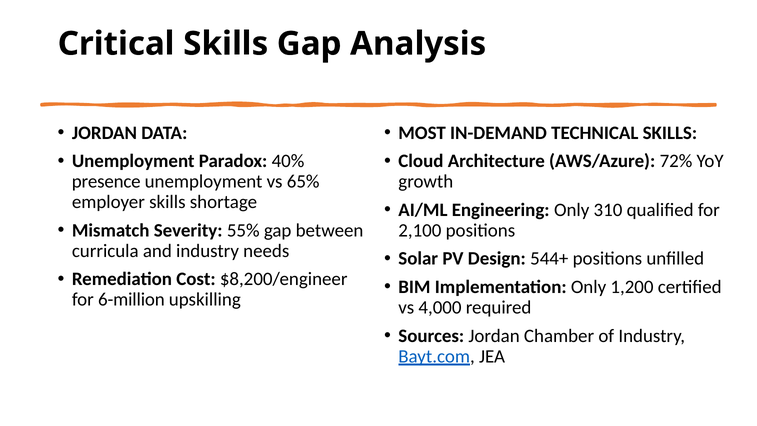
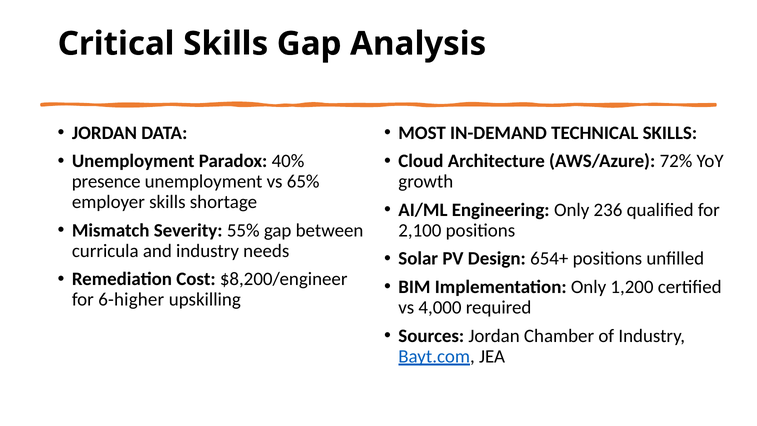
310: 310 -> 236 (608, 210)
544+: 544+ -> 654+ (549, 259)
6-million: 6-million -> 6-higher (131, 299)
